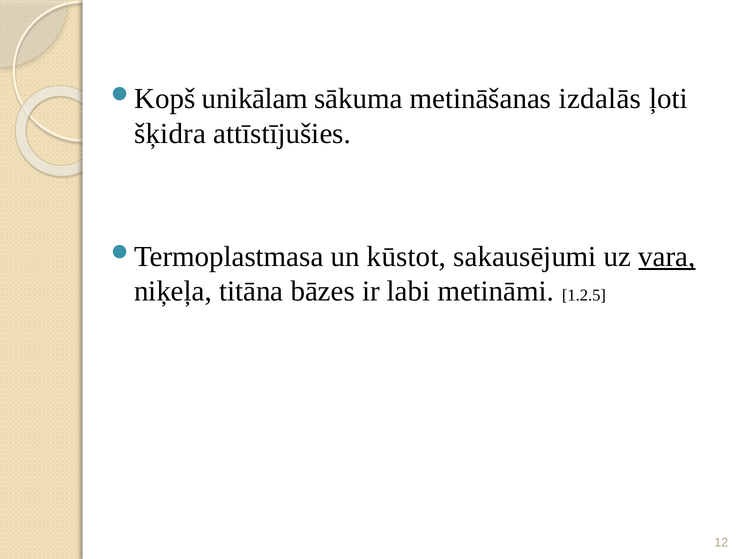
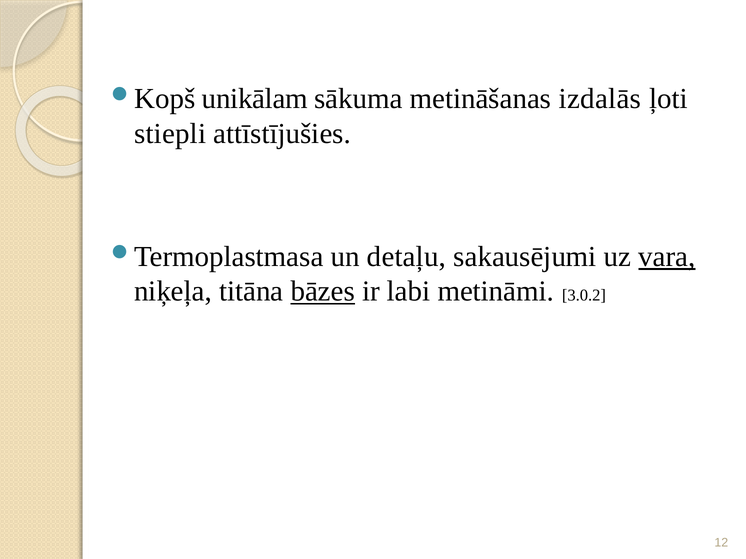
šķidra: šķidra -> stiepli (170, 134)
kūstot: kūstot -> detaļu (406, 257)
bāzes underline: none -> present (323, 292)
1.2.5: 1.2.5 -> 3.0.2 (584, 296)
